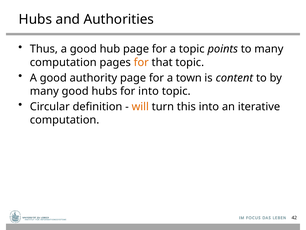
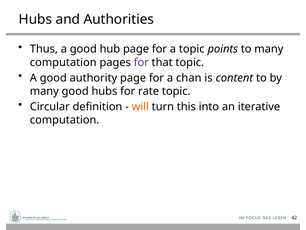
for colour: orange -> purple (141, 62)
town: town -> chan (189, 78)
for into: into -> rate (149, 91)
